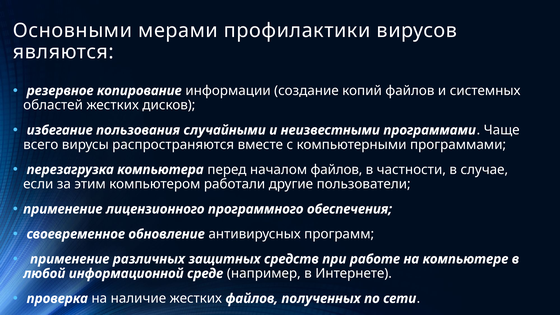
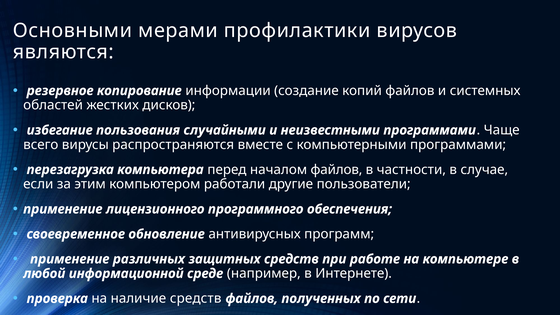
наличие жестких: жестких -> средств (196, 299)
